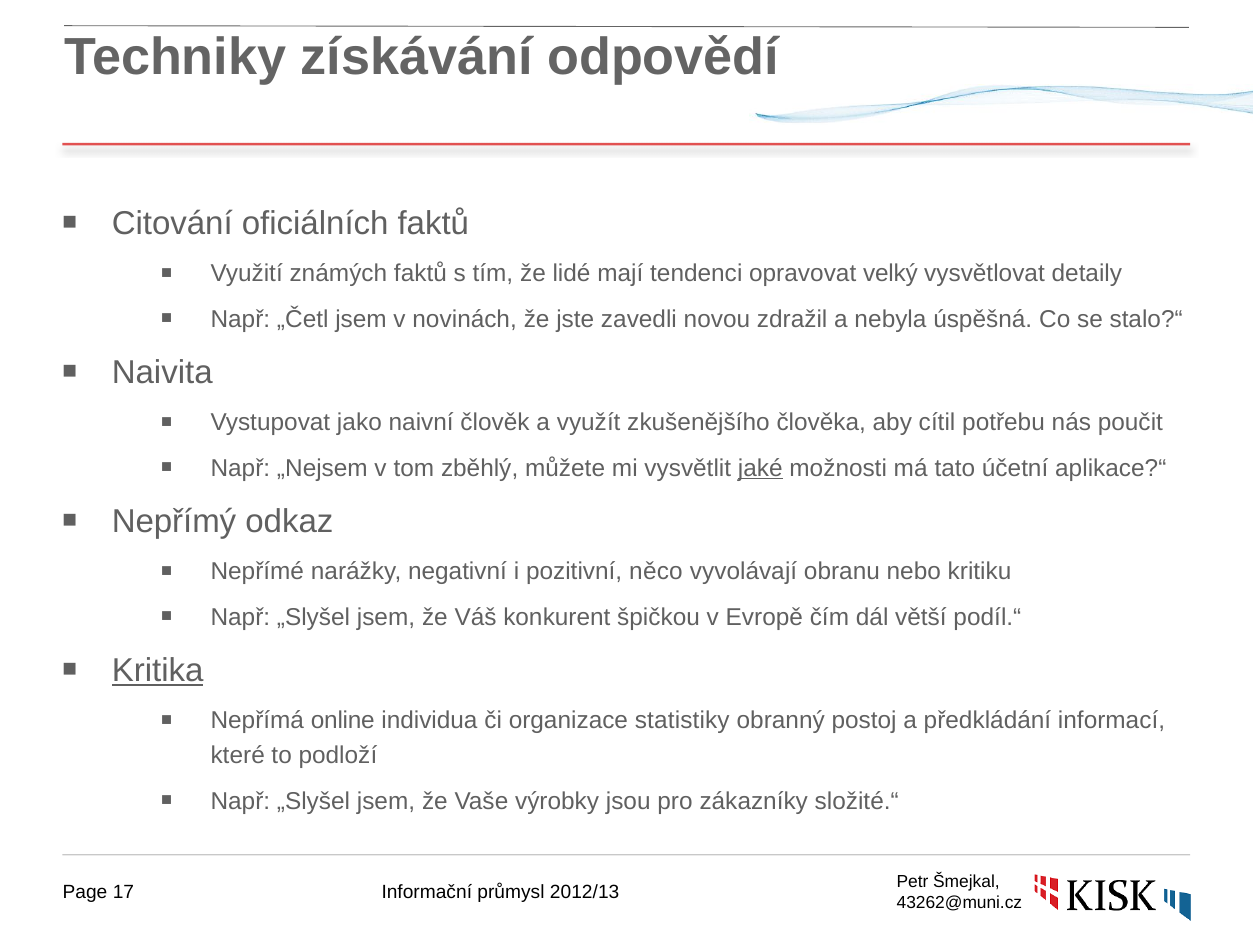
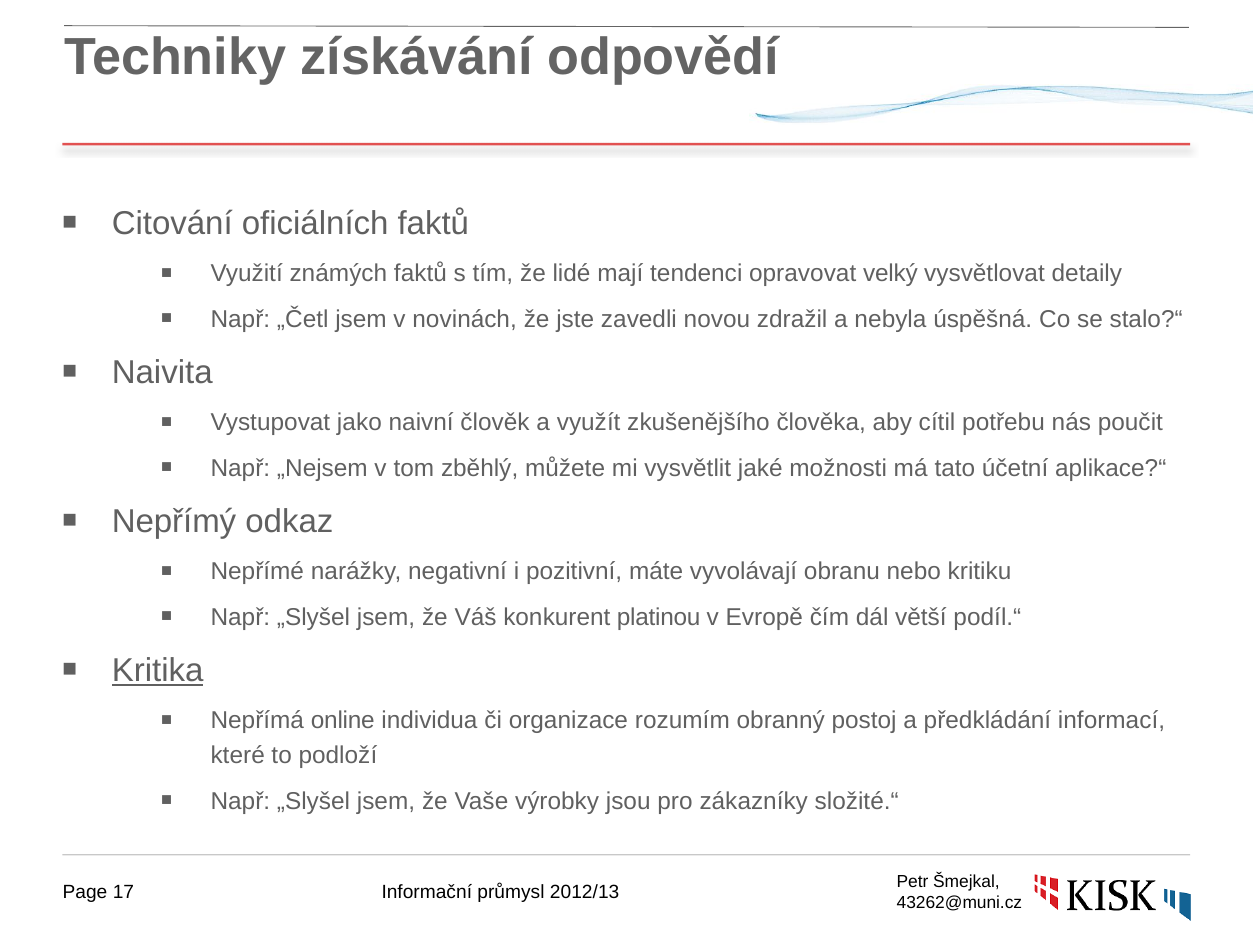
jaké underline: present -> none (760, 468)
něco: něco -> máte (656, 572)
špičkou: špičkou -> platinou (659, 617)
statistiky: statistiky -> rozumím (682, 721)
